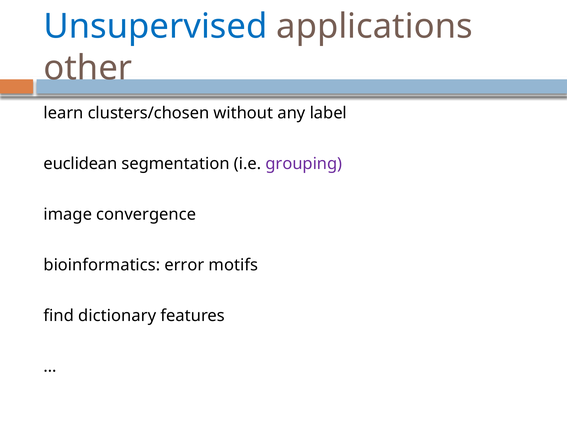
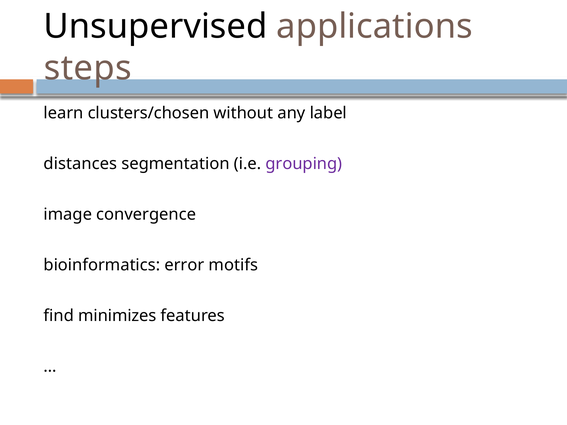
Unsupervised colour: blue -> black (155, 27)
other: other -> steps (88, 68)
euclidean: euclidean -> distances (80, 164)
dictionary: dictionary -> minimizes (117, 316)
